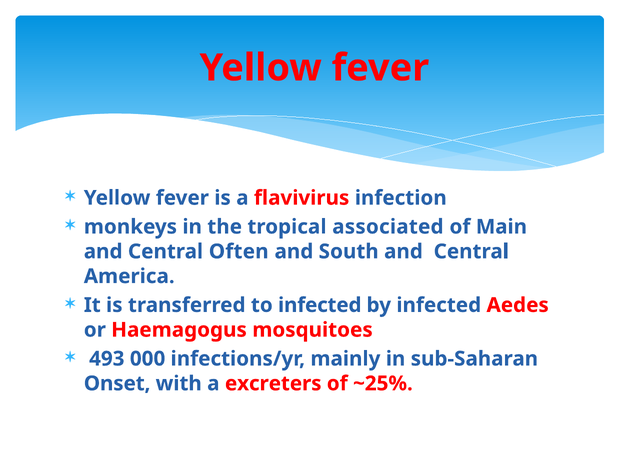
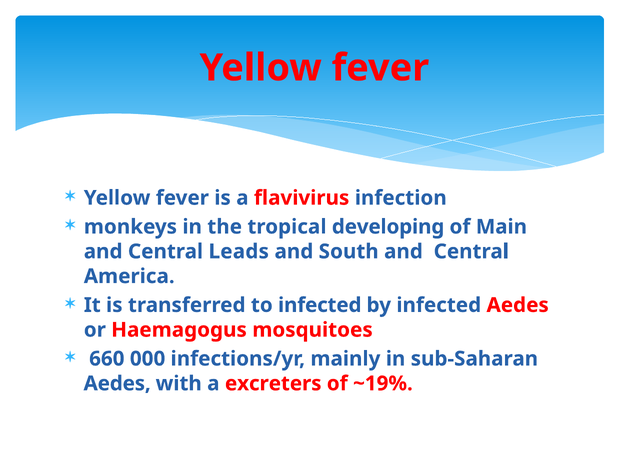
associated: associated -> developing (388, 227)
Often: Often -> Leads (239, 252)
493: 493 -> 660 (107, 359)
Onset: Onset -> Aedes (117, 384)
~25%: ~25% -> ~19% (383, 384)
